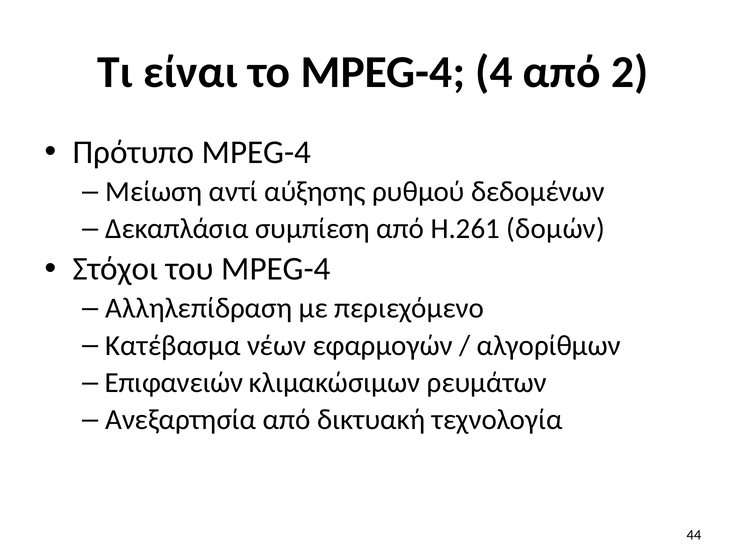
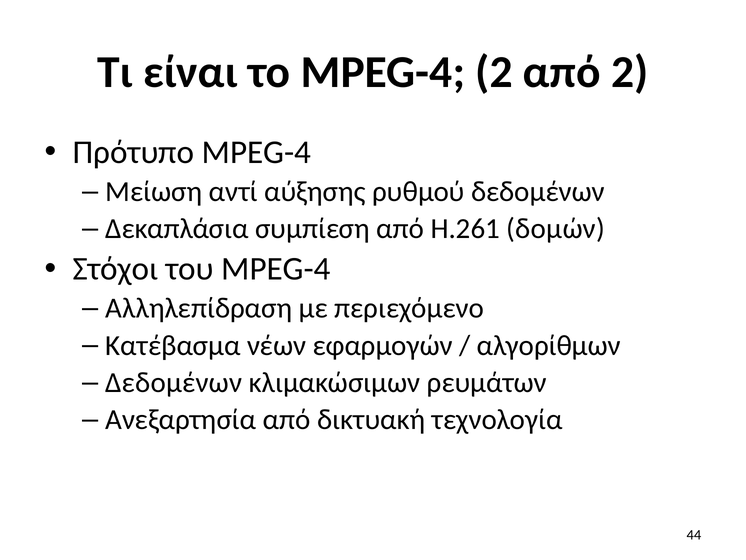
MPEG-4 4: 4 -> 2 (494, 72)
Επιφανειών: Επιφανειών -> Δεδομένων (174, 382)
